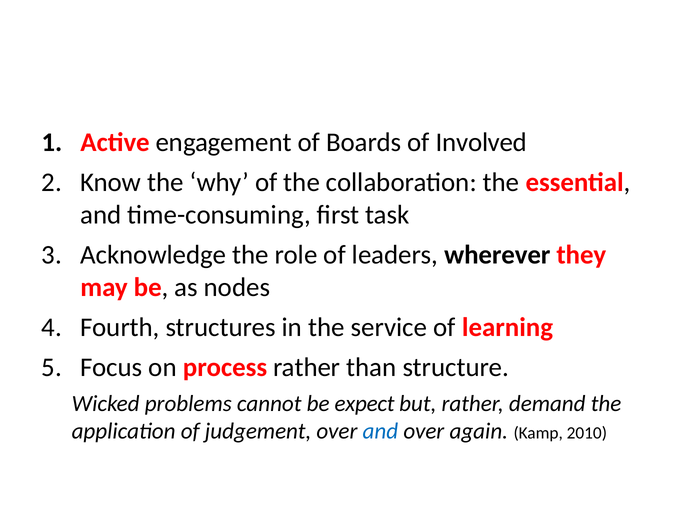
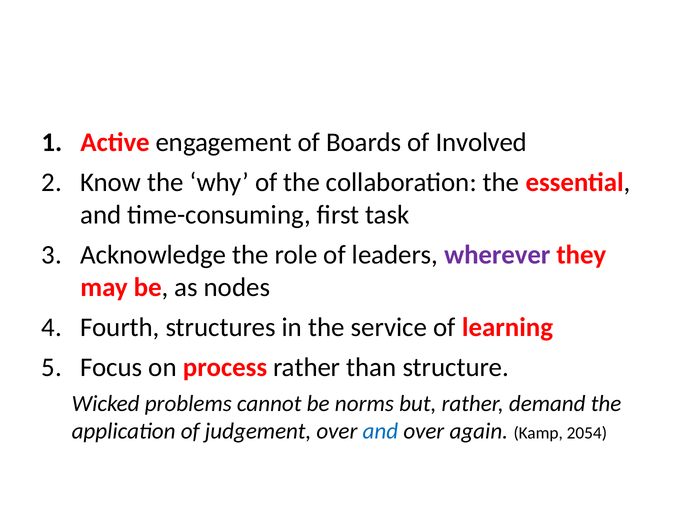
wherever colour: black -> purple (497, 255)
expect: expect -> norms (364, 404)
2010: 2010 -> 2054 (587, 433)
